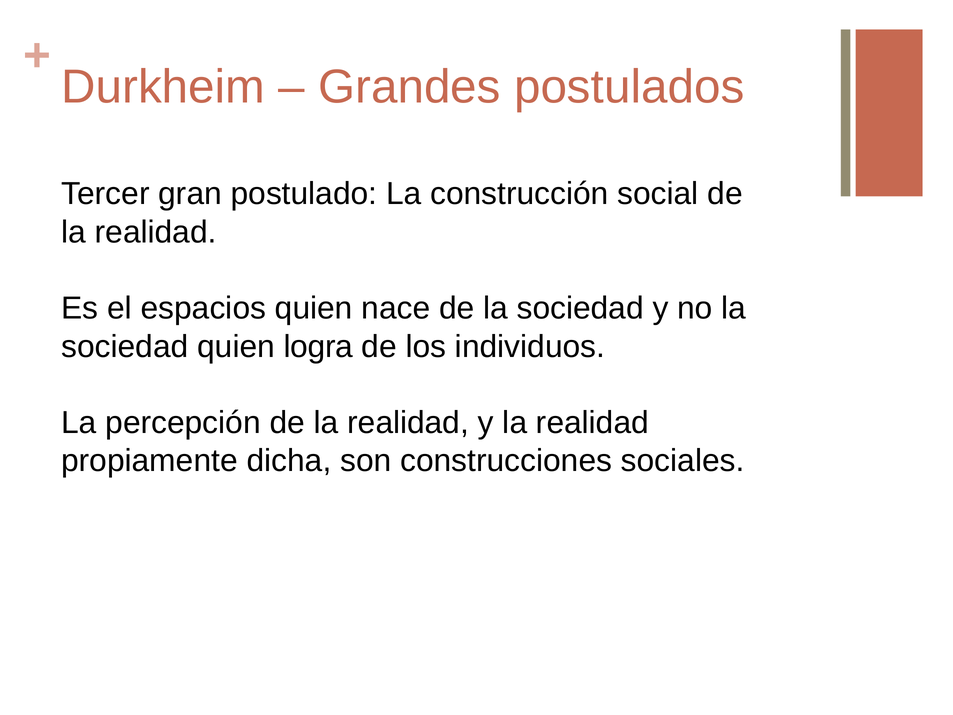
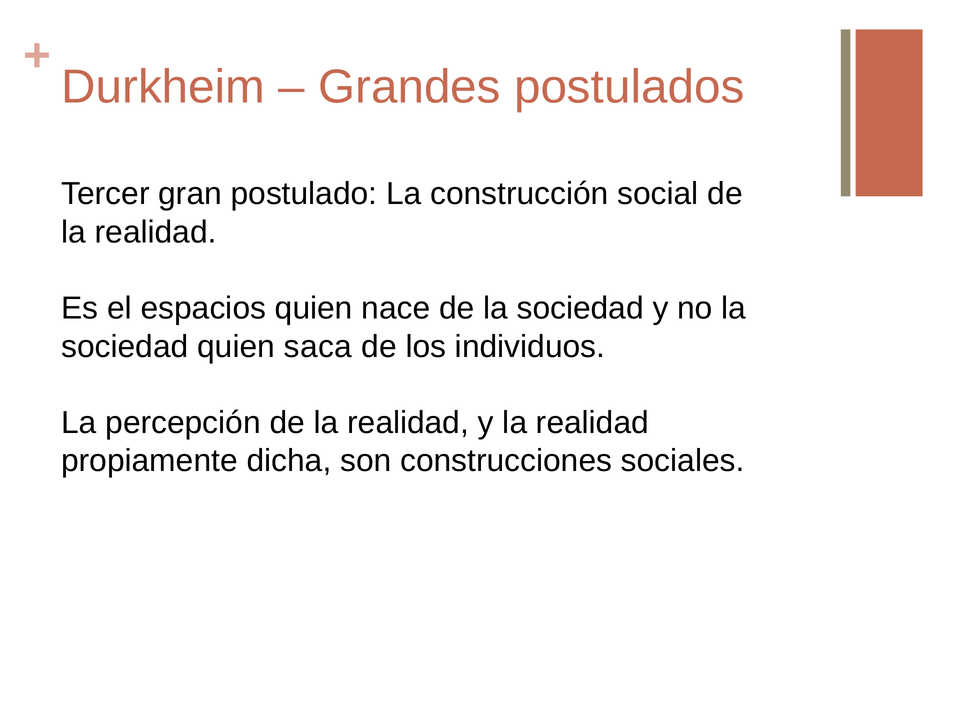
logra: logra -> saca (318, 346)
